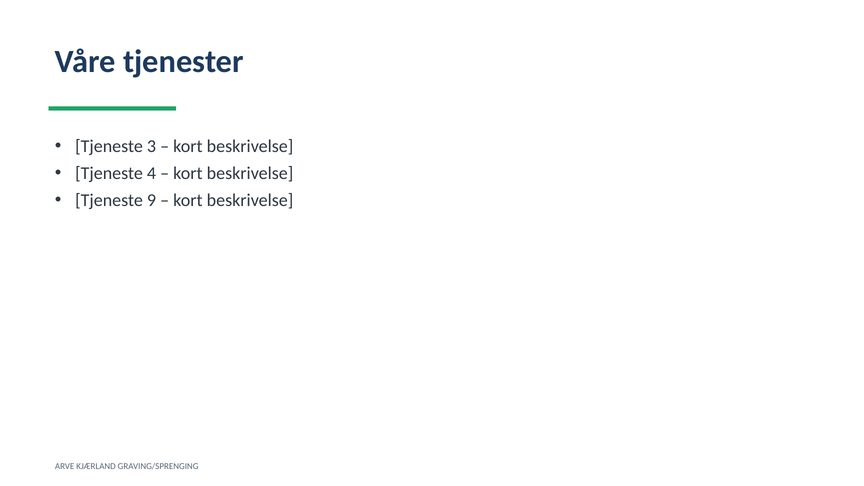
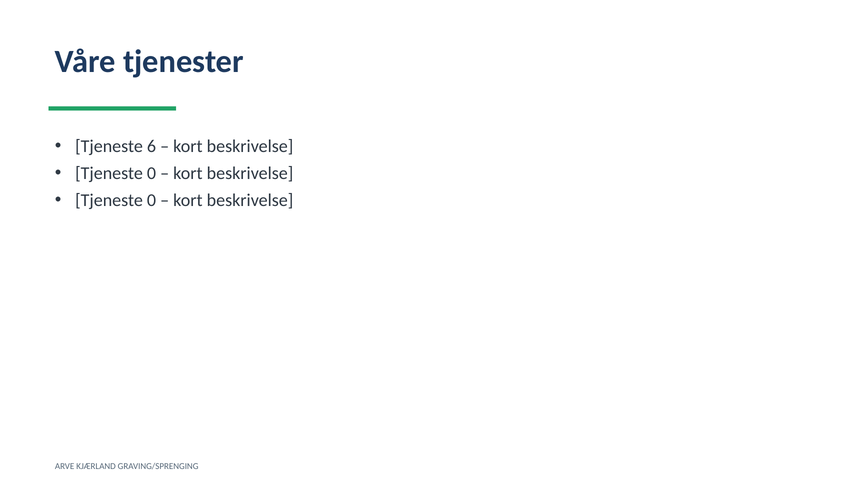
3: 3 -> 6 (151, 146)
4: 4 -> 0 (151, 173)
9: 9 -> 0 (151, 200)
